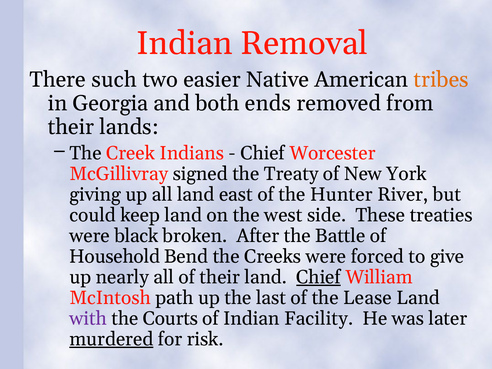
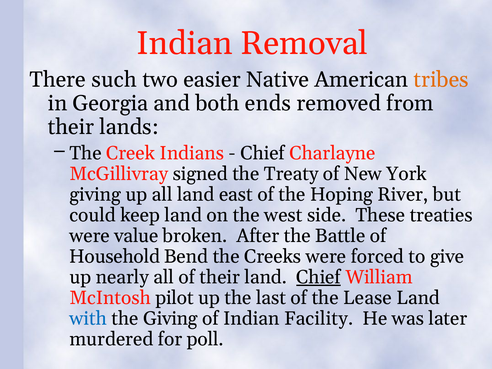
Worcester: Worcester -> Charlayne (332, 153)
Hunter: Hunter -> Hoping (342, 194)
black: black -> value (136, 236)
path: path -> pilot (175, 298)
with colour: purple -> blue (88, 318)
the Courts: Courts -> Giving (170, 318)
murdered underline: present -> none (111, 339)
risk: risk -> poll (205, 339)
